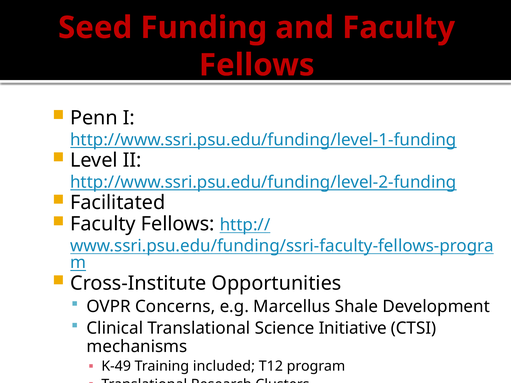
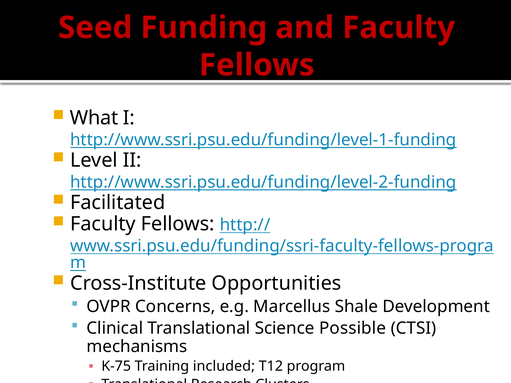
Penn: Penn -> What (94, 118)
Initiative: Initiative -> Possible (353, 328)
K-49: K-49 -> K-75 (116, 367)
